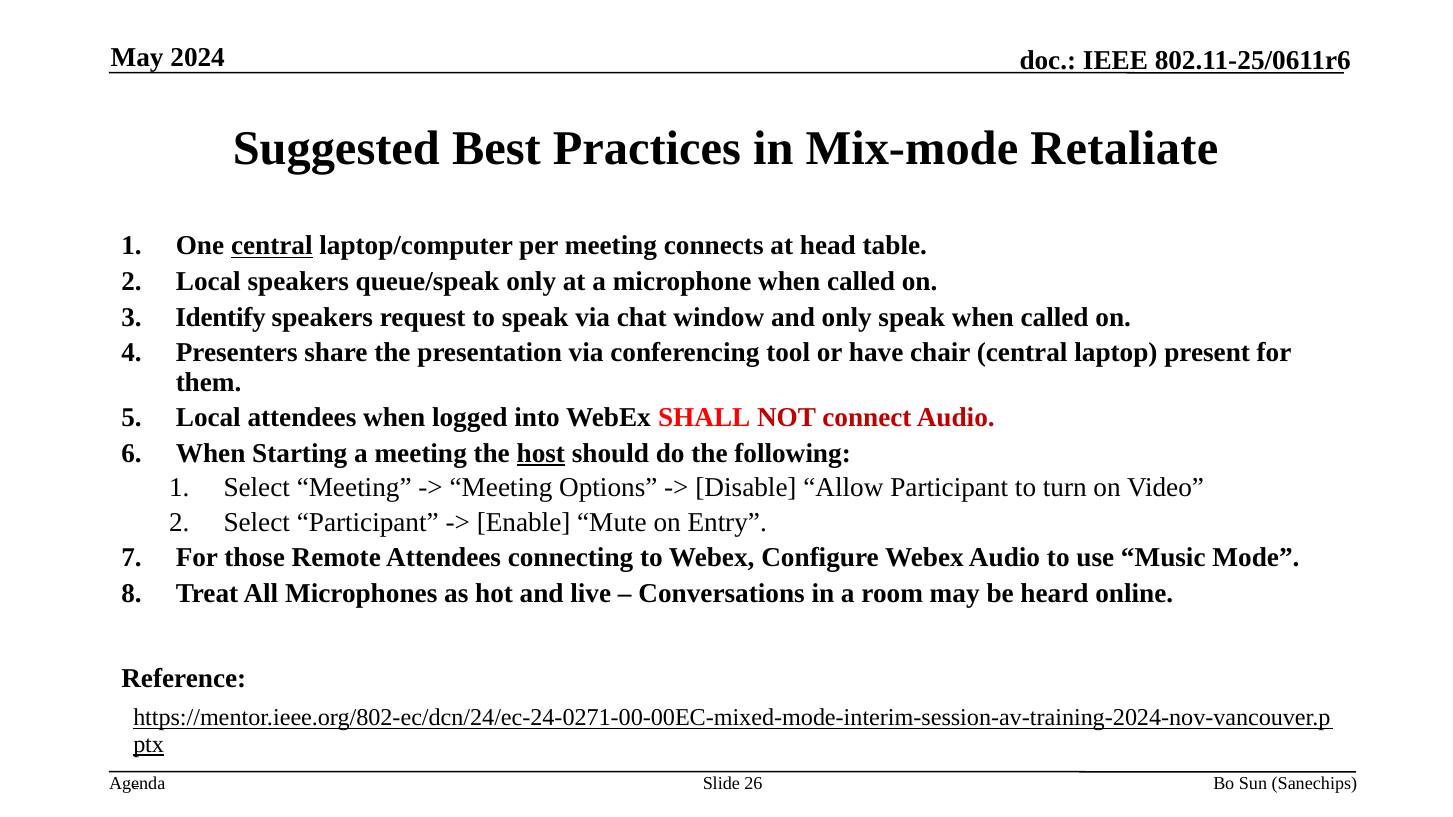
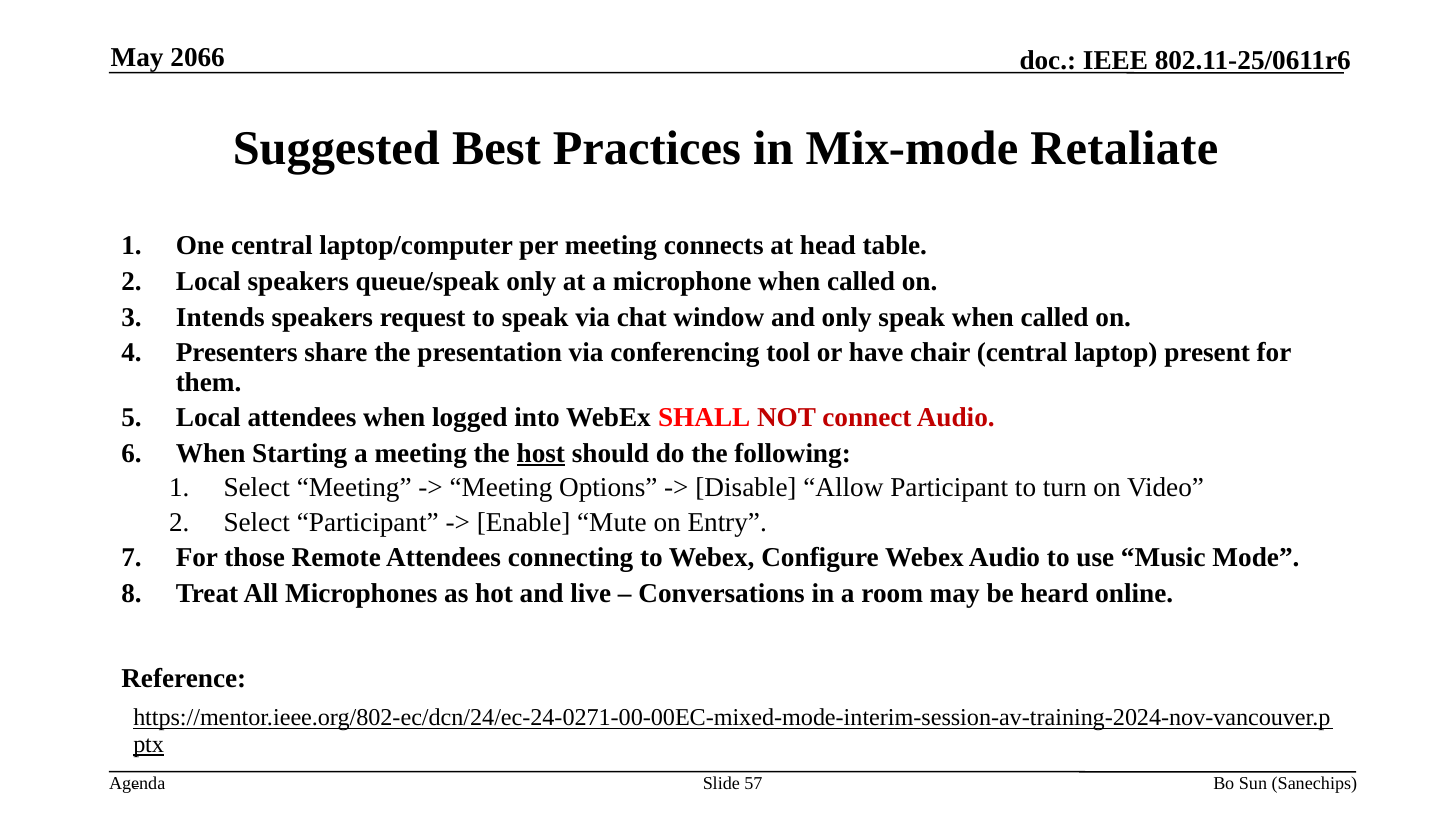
2024: 2024 -> 2066 (198, 58)
central underline: present -> none (272, 246)
Identify: Identify -> Intends (220, 317)
26: 26 -> 57 (753, 784)
